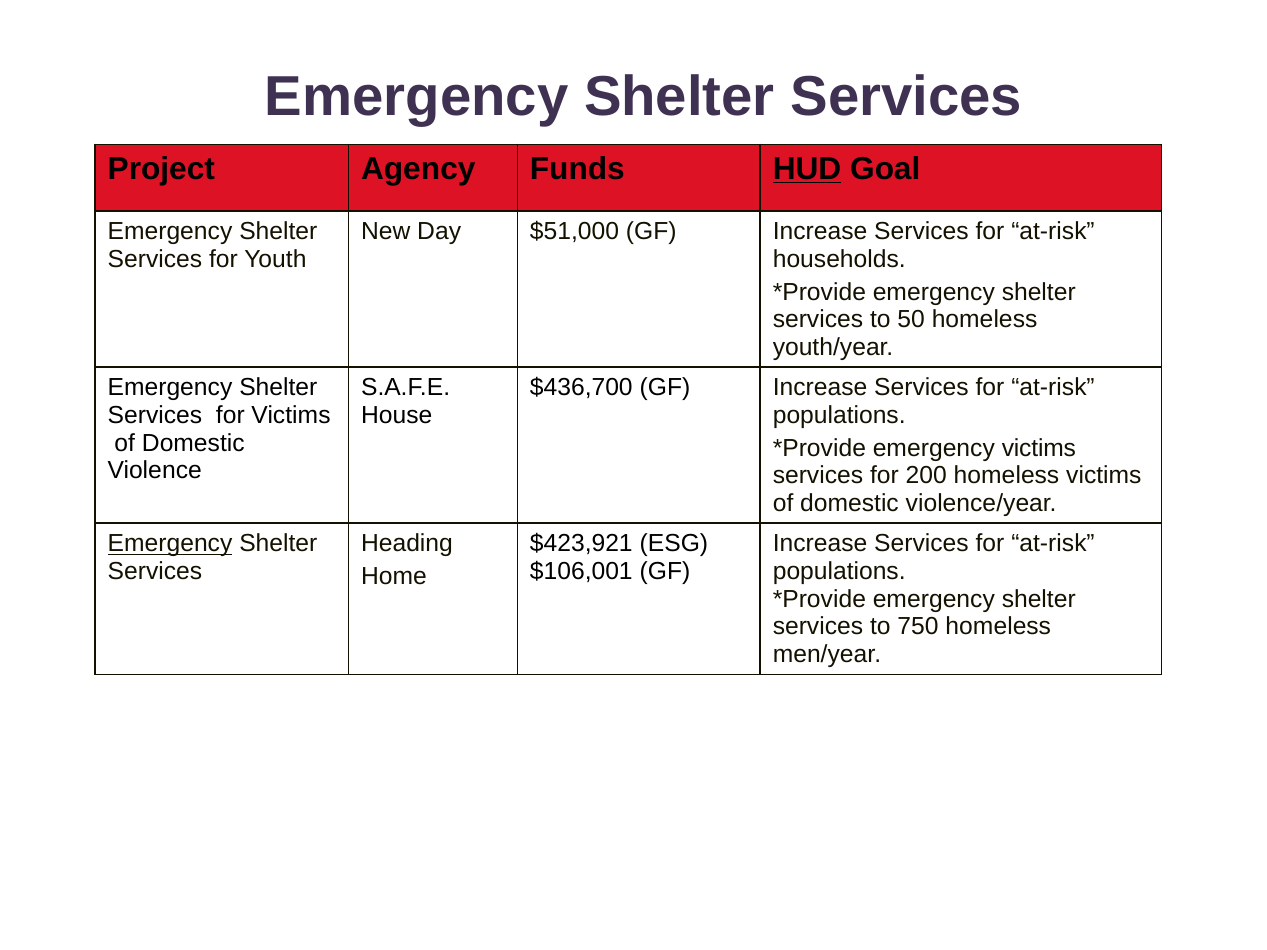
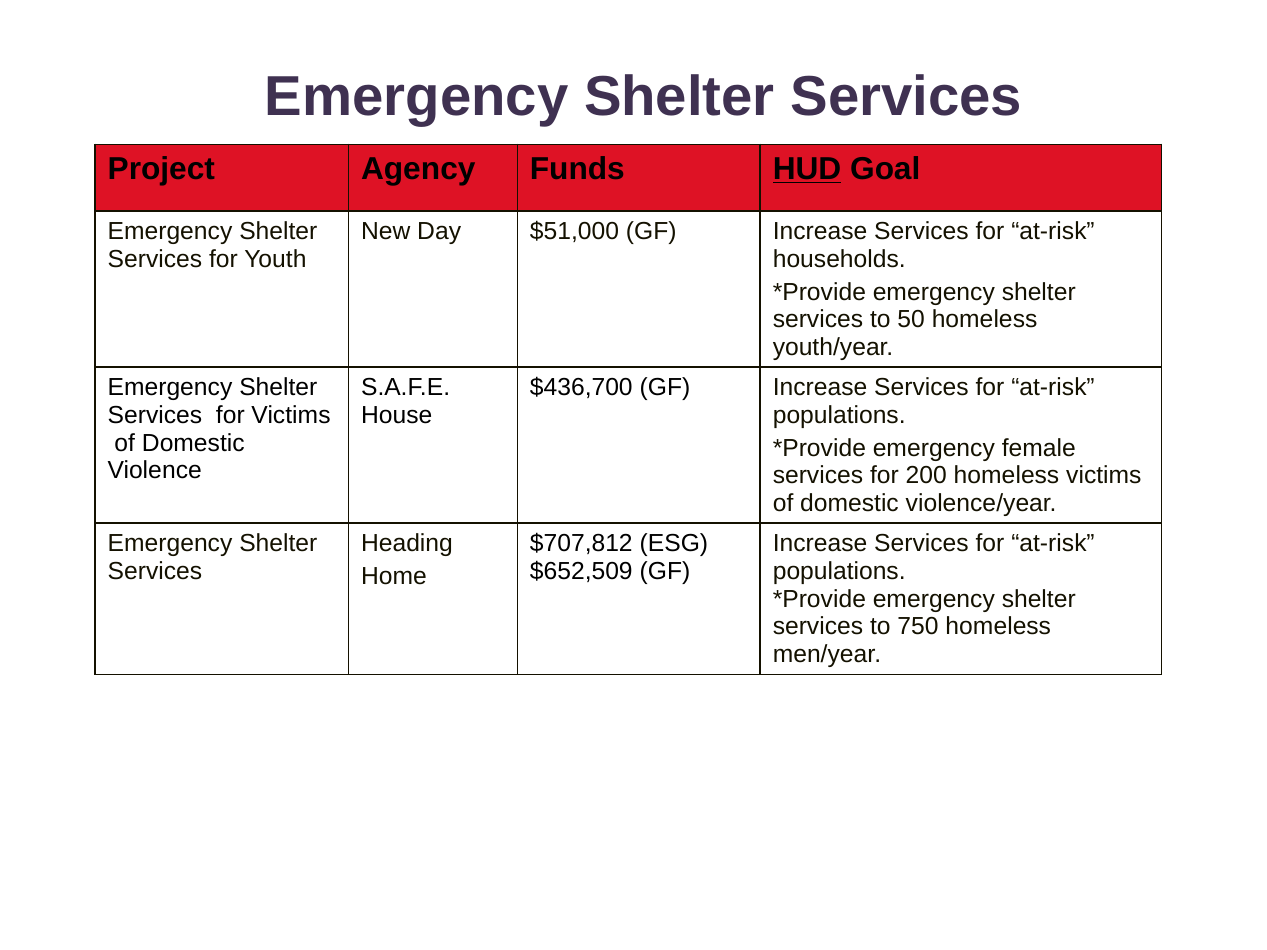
emergency victims: victims -> female (1039, 448)
Emergency underline: present -> none (170, 544)
$423,921: $423,921 -> $707,812 (581, 544)
$106,001: $106,001 -> $652,509 (581, 572)
